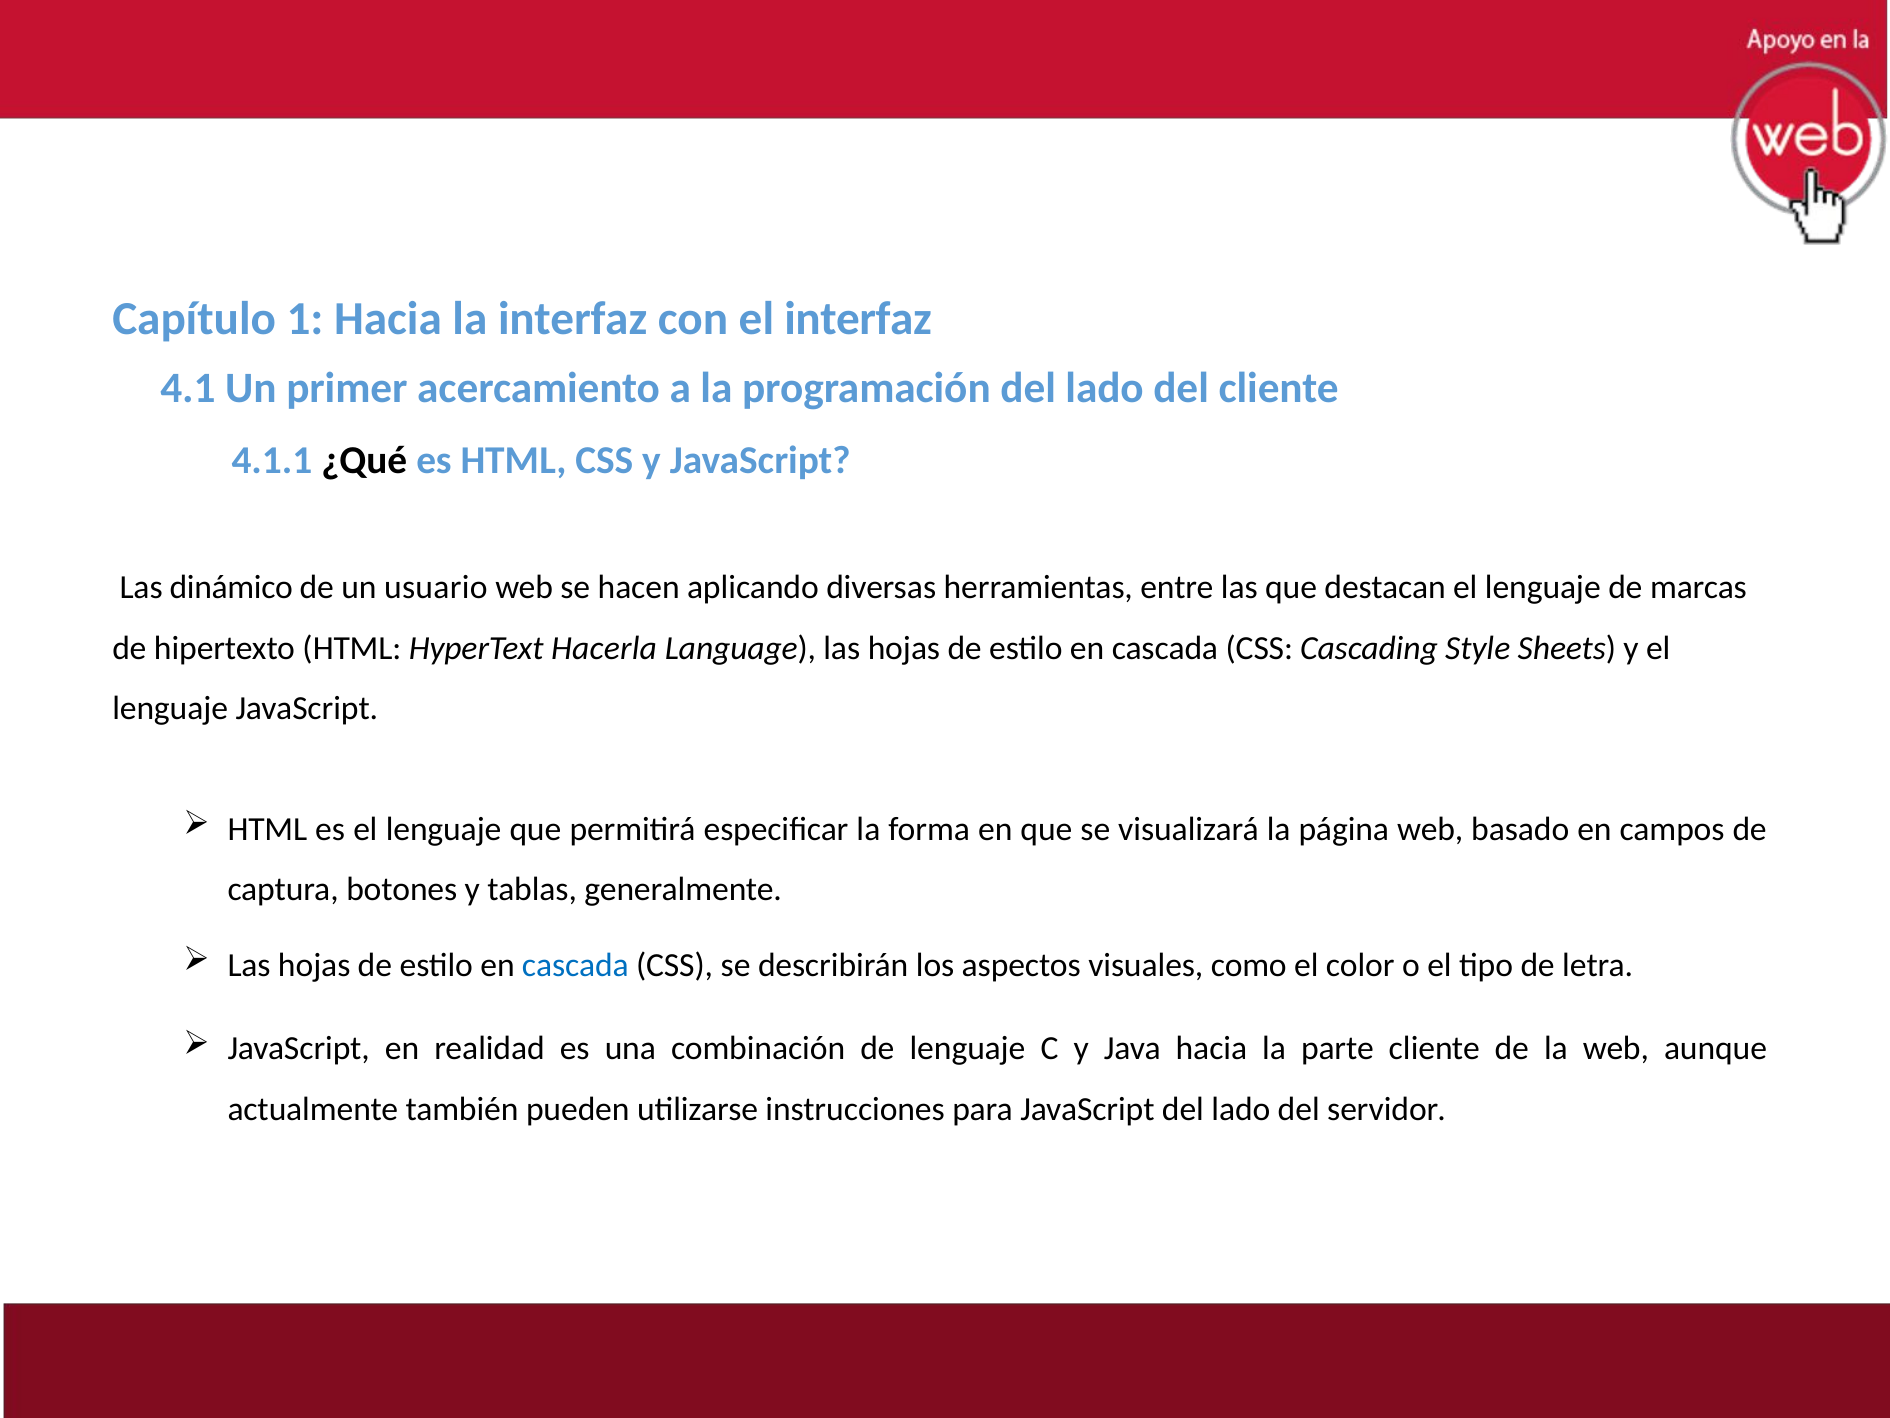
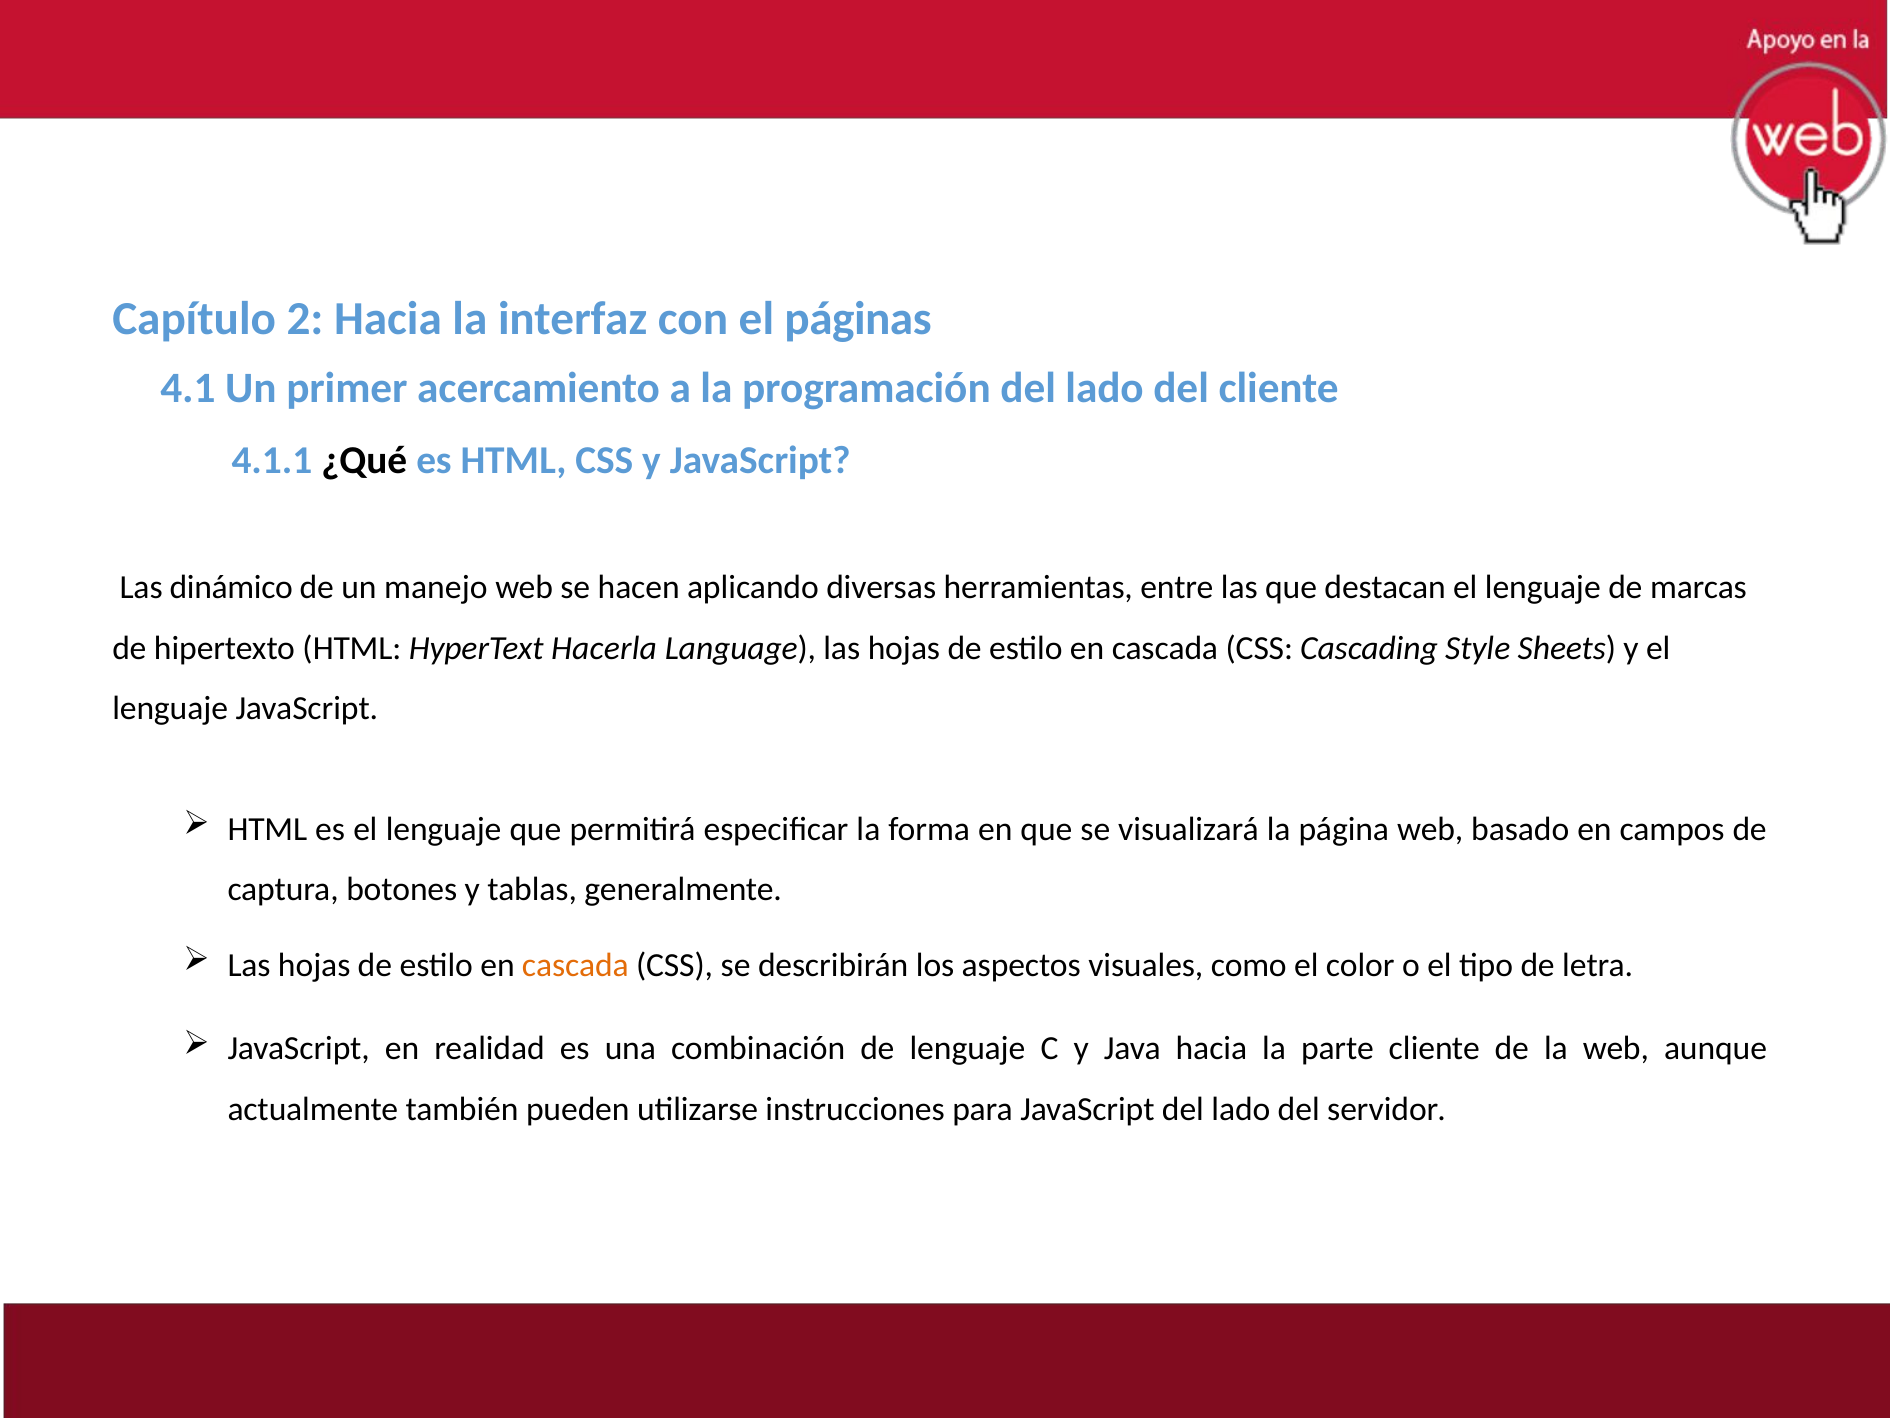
1: 1 -> 2 (305, 319)
el interfaz: interfaz -> páginas (858, 319)
usuario: usuario -> manejo (436, 588)
cascada colour: blue -> orange (575, 965)
